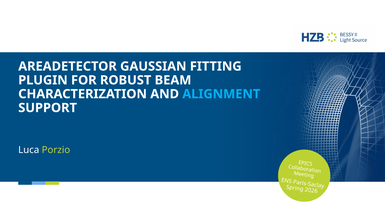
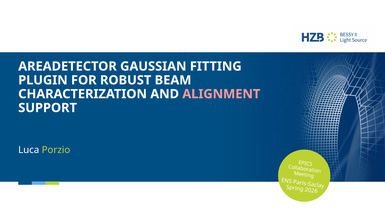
ALIGNMENT colour: light blue -> pink (221, 94)
